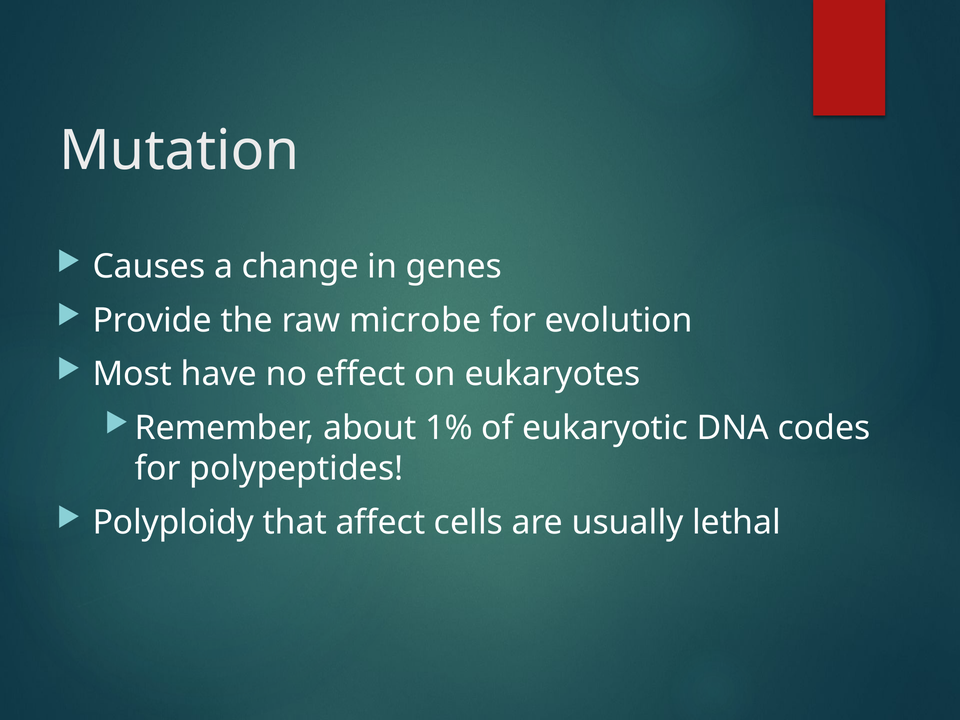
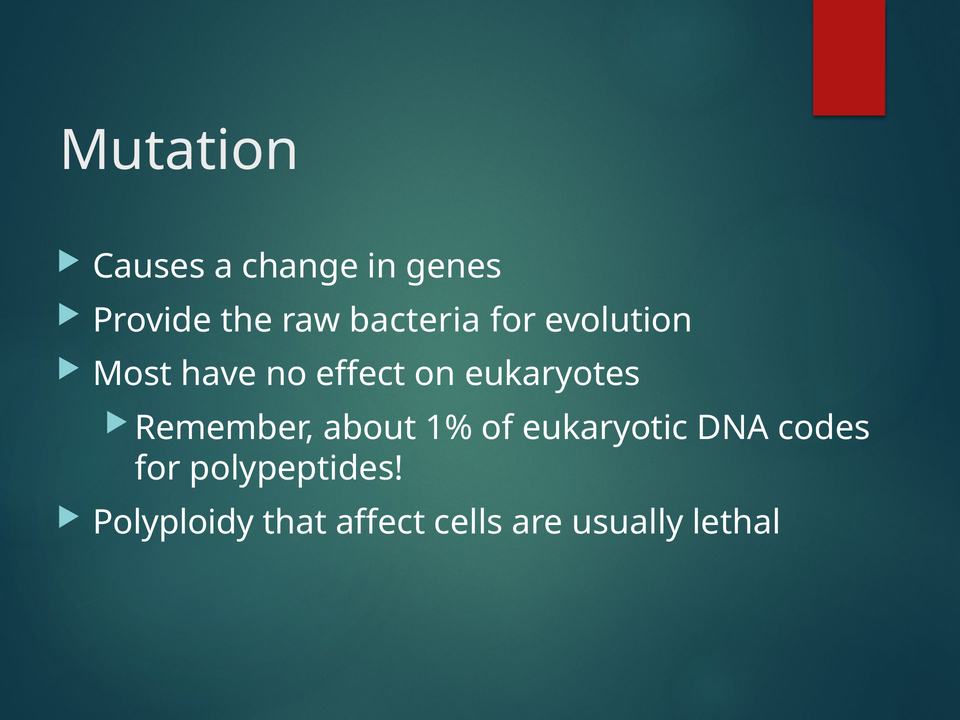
microbe: microbe -> bacteria (415, 320)
